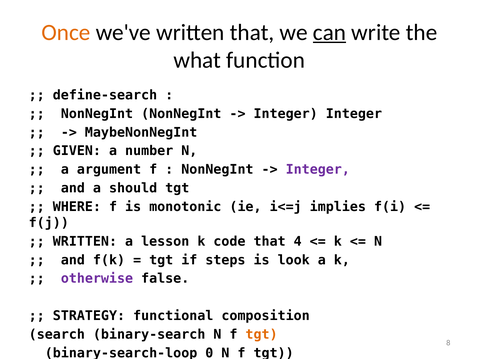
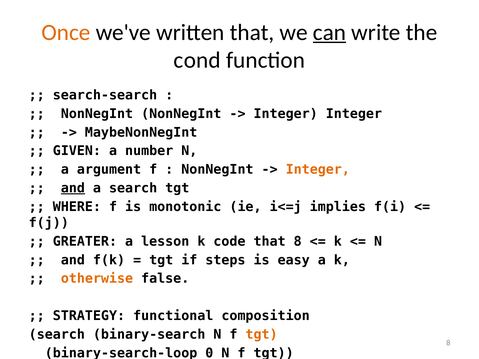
what: what -> cond (197, 60)
define-search: define-search -> search-search (105, 95)
Integer colour: purple -> orange (318, 170)
and underline: none -> present (73, 188)
a should: should -> search (133, 188)
WRITTEN: WRITTEN -> GREATER (85, 242)
that 4: 4 -> 8 (298, 242)
look: look -> easy (294, 260)
otherwise colour: purple -> orange (97, 279)
